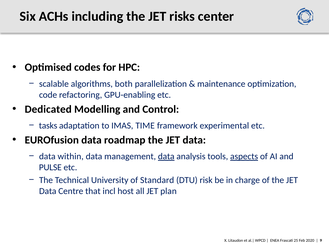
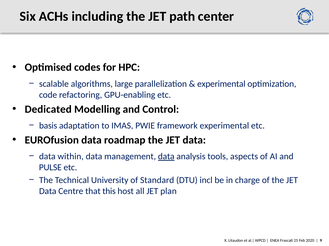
risks: risks -> path (182, 16)
both: both -> large (124, 84)
maintenance: maintenance -> experimental (221, 84)
tasks: tasks -> basis (48, 126)
TIME: TIME -> PWIE (145, 126)
aspects underline: present -> none (244, 157)
risk: risk -> incl (206, 181)
incl: incl -> this (109, 192)
